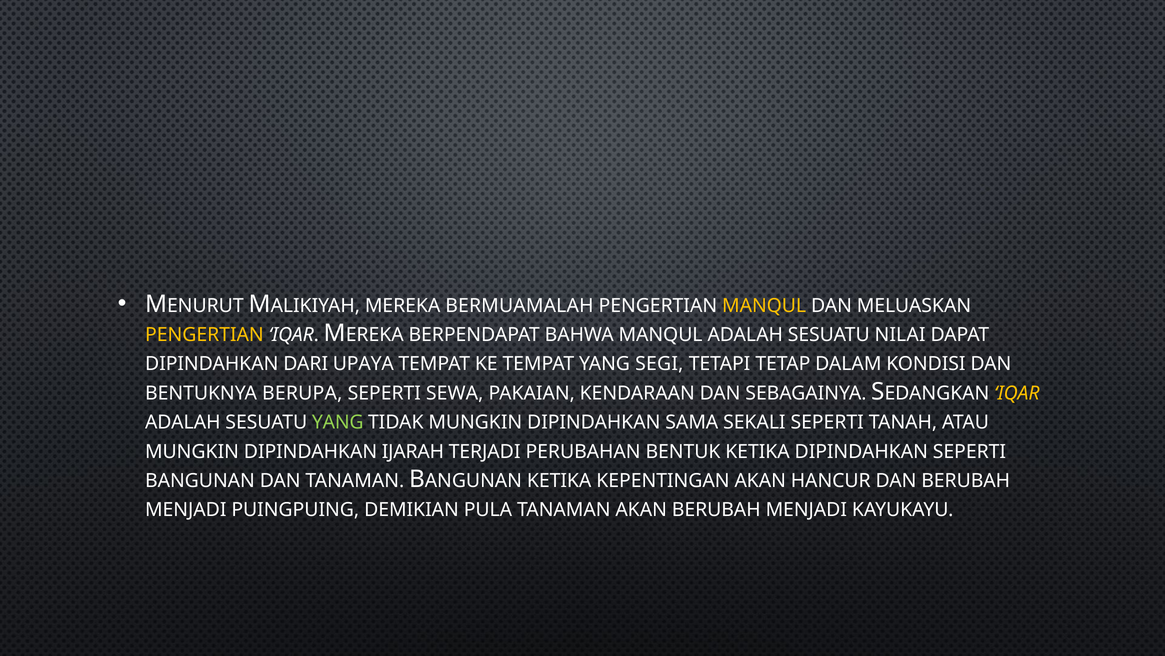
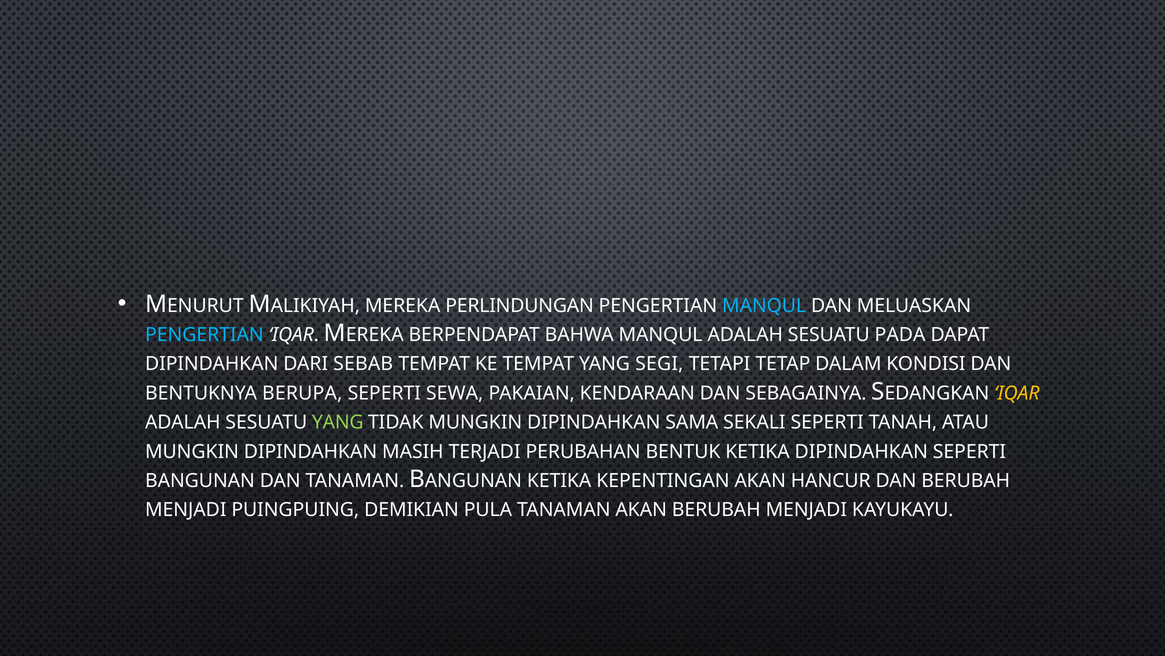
BERMUAMALAH: BERMUAMALAH -> PERLINDUNGAN (520, 305)
MANQUL colour: yellow -> light blue (764, 305)
PENGERTIAN colour: yellow -> light blue (204, 334)
NILAI: NILAI -> PADA (900, 334)
UPAYA: UPAYA -> SEBAB (363, 364)
IJARAH: IJARAH -> MASIH (413, 451)
